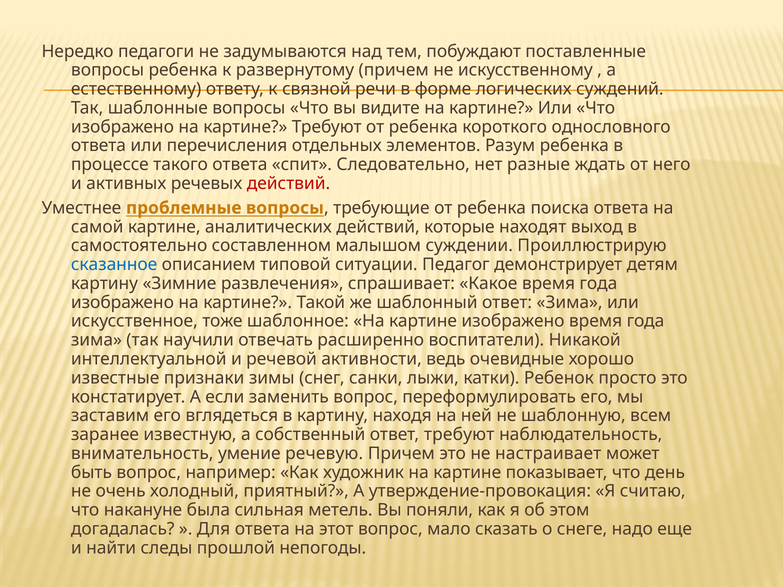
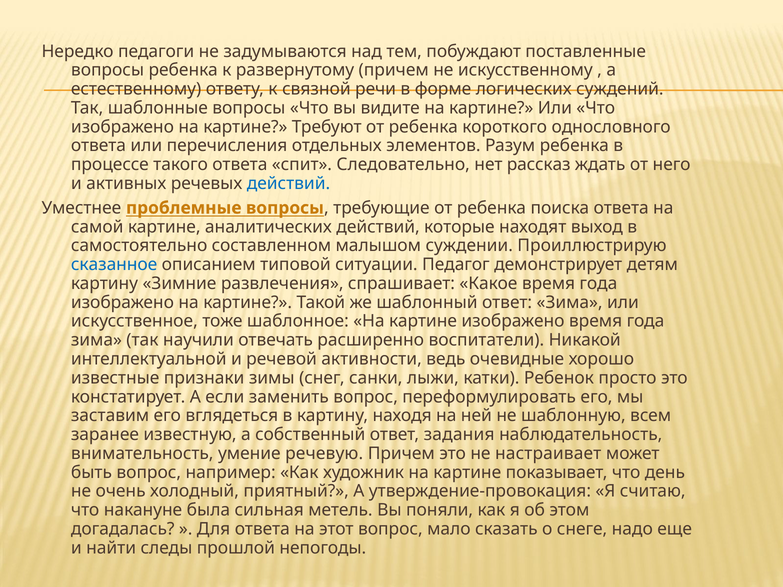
разные: разные -> рассказ (539, 165)
действий colour: red -> blue (288, 184)
ответ требуют: требуют -> задания (459, 435)
